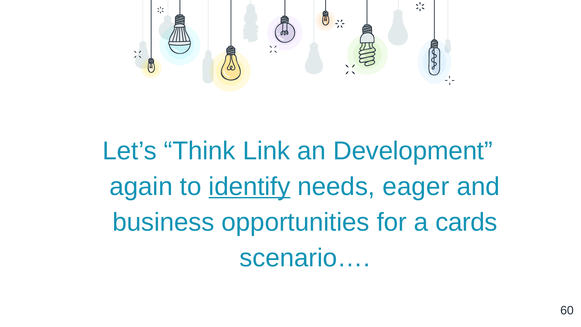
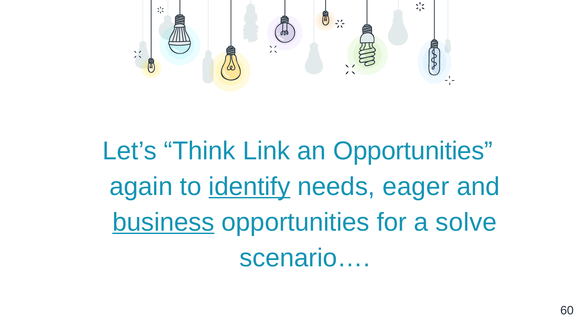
an Development: Development -> Opportunities (413, 151)
business underline: none -> present (163, 222)
cards: cards -> solve (466, 222)
